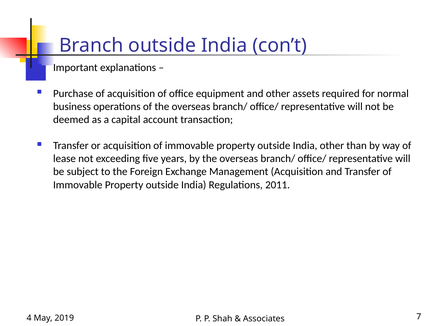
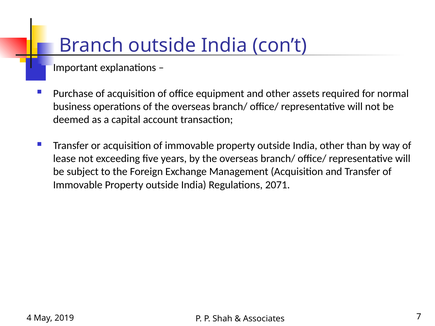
2011: 2011 -> 2071 (278, 185)
